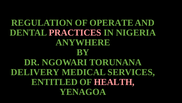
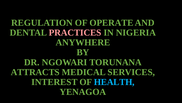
DELIVERY: DELIVERY -> ATTRACTS (35, 72)
ENTITLED: ENTITLED -> INTEREST (54, 82)
HEALTH colour: pink -> light blue (114, 82)
